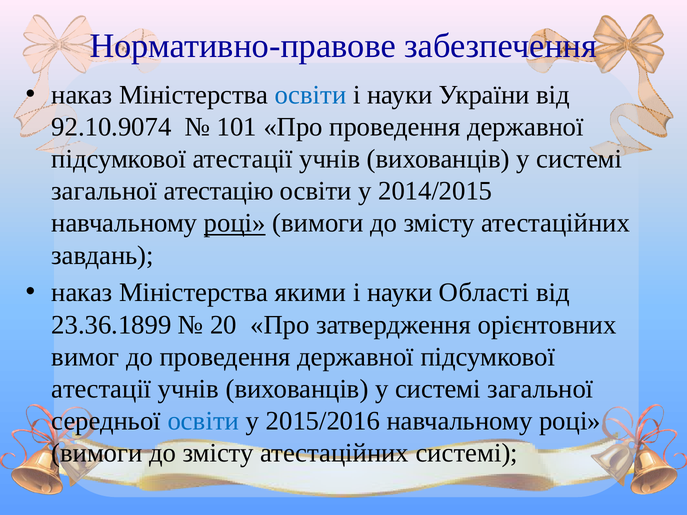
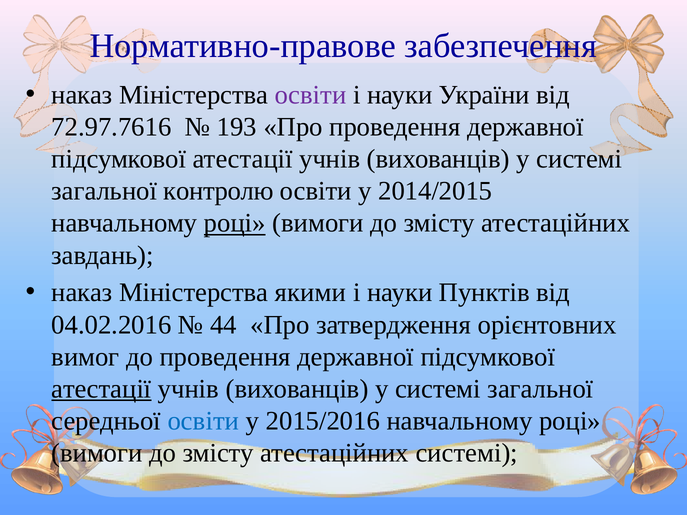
освіти colour: blue -> purple (310, 95)
92.10.9074: 92.10.9074 -> 72.97.7616 (111, 127)
101: 101 -> 193 (237, 127)
атестацію: атестацію -> контролю (219, 191)
Області: Області -> Пунктів (484, 293)
23.36.1899: 23.36.1899 -> 04.02.2016 (111, 325)
20: 20 -> 44 (223, 325)
атестації underline: none -> present (101, 389)
